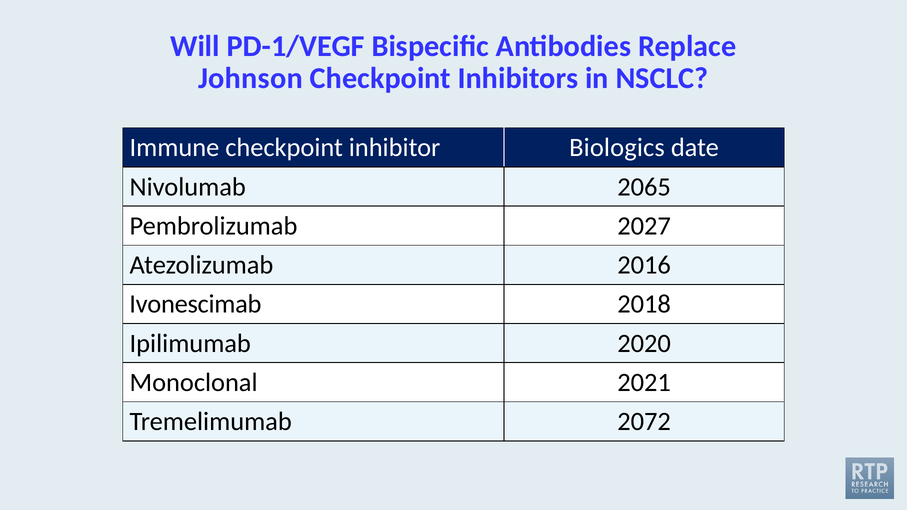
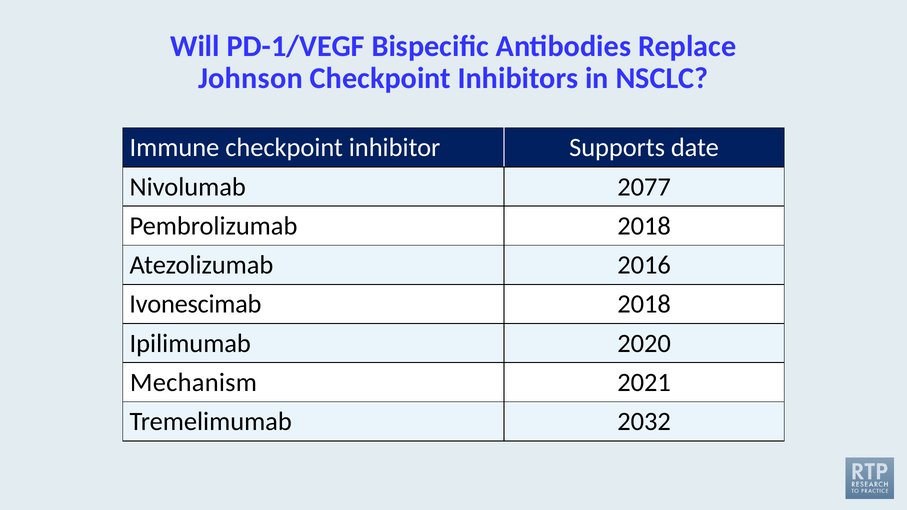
Biologics: Biologics -> Supports (617, 148)
2065: 2065 -> 2077 (644, 187)
Pembrolizumab 2027: 2027 -> 2018 (644, 226)
Monoclonal: Monoclonal -> Mechanism (193, 383)
2072: 2072 -> 2032 (644, 422)
